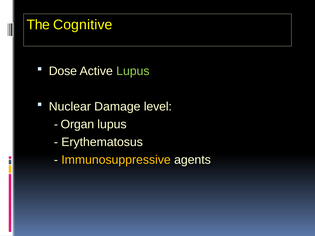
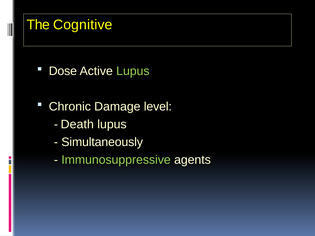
Nuclear: Nuclear -> Chronic (70, 107)
Organ: Organ -> Death (77, 125)
Erythematosus: Erythematosus -> Simultaneously (102, 142)
Immunosuppressive colour: yellow -> light green (116, 160)
